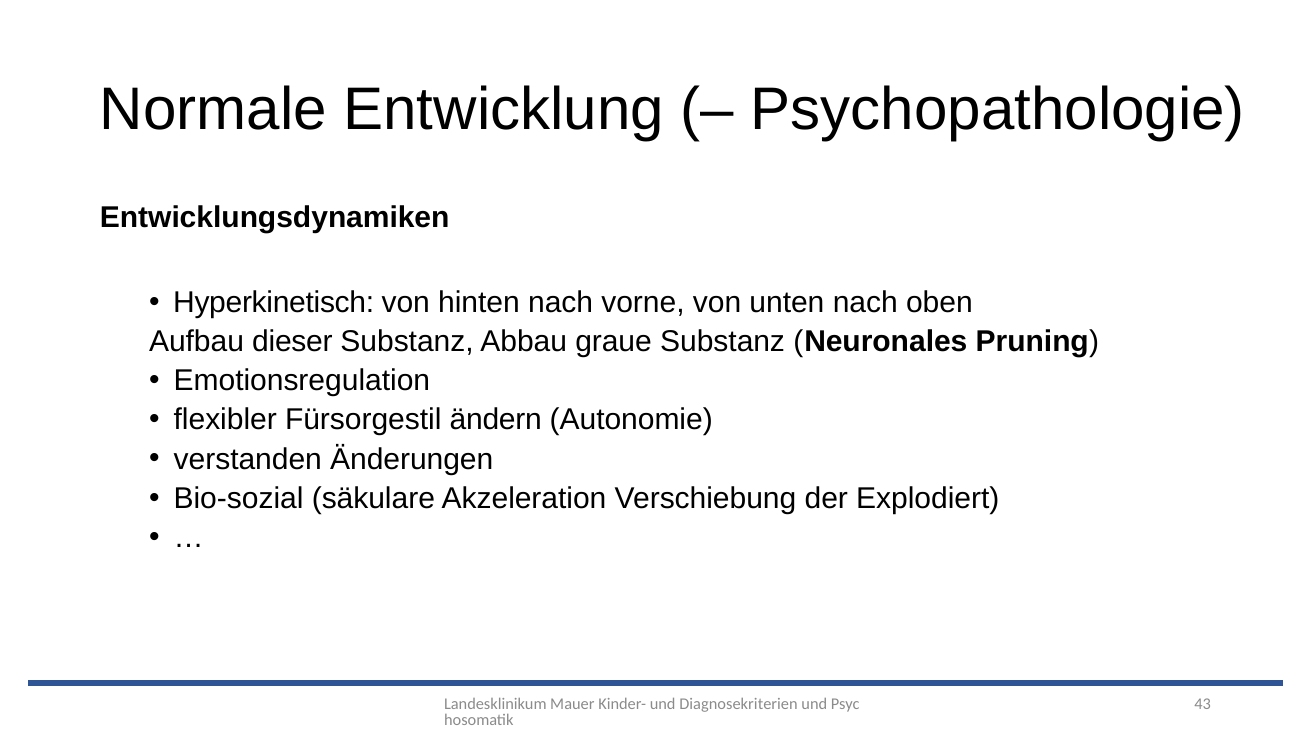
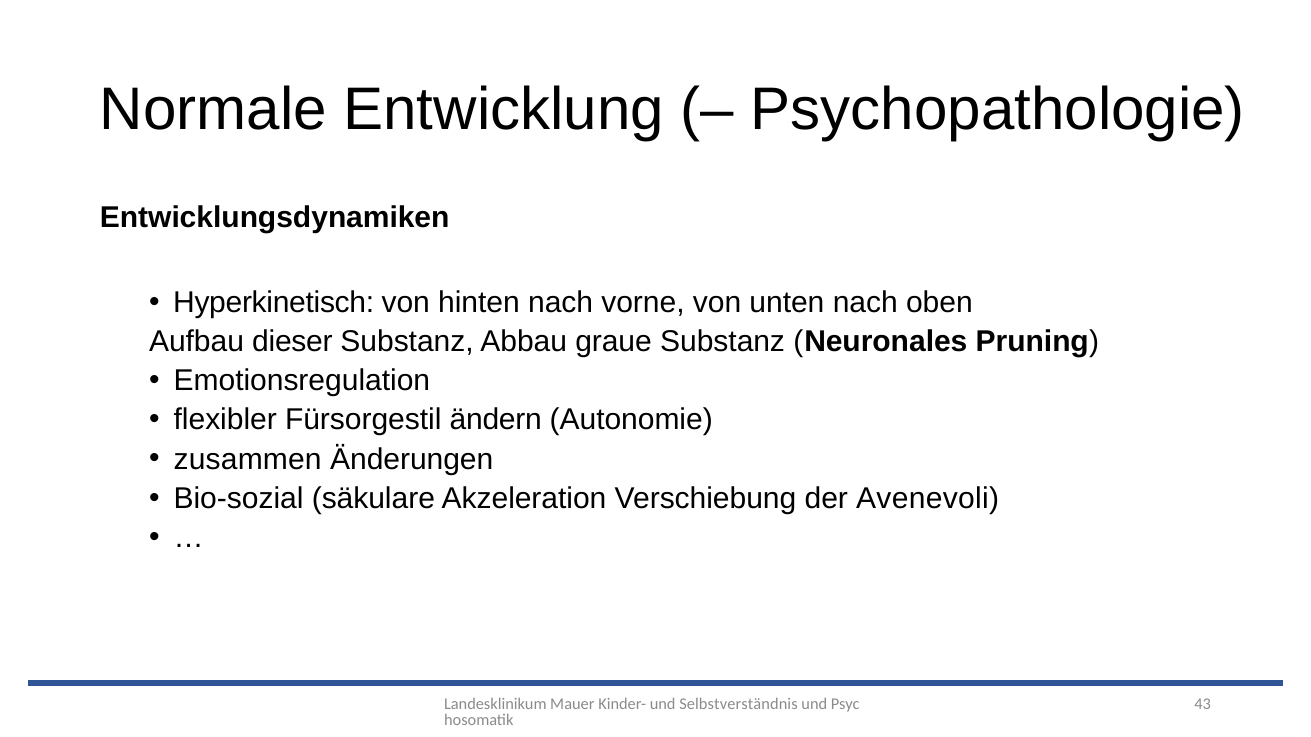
verstanden: verstanden -> zusammen (248, 459)
Explodiert: Explodiert -> Avenevoli (928, 499)
Diagnosekriterien: Diagnosekriterien -> Selbstverständnis (738, 704)
